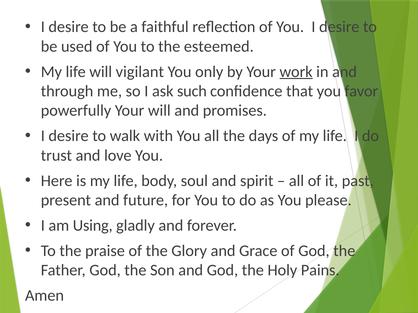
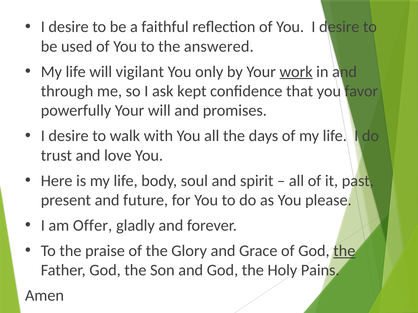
esteemed: esteemed -> answered (219, 46)
such: such -> kept (192, 91)
Using: Using -> Offer (93, 226)
the underline: none -> present (344, 251)
